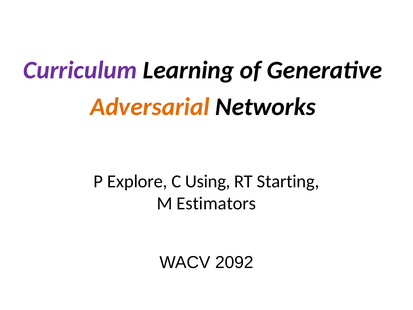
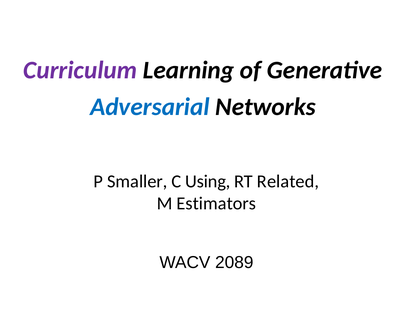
Adversarial colour: orange -> blue (150, 107)
Explore: Explore -> Smaller (137, 181)
Starting: Starting -> Related (288, 181)
2092: 2092 -> 2089 (234, 262)
